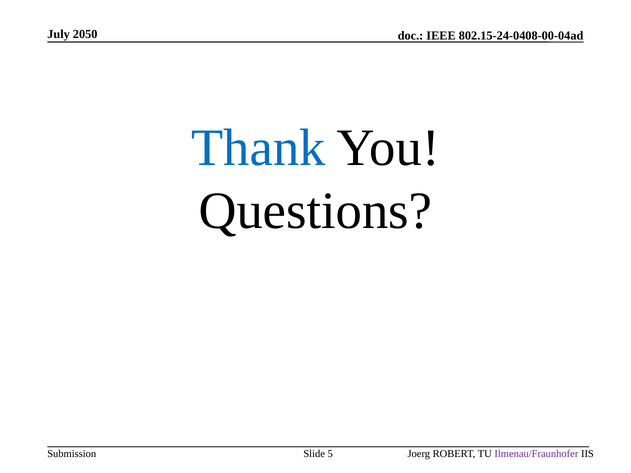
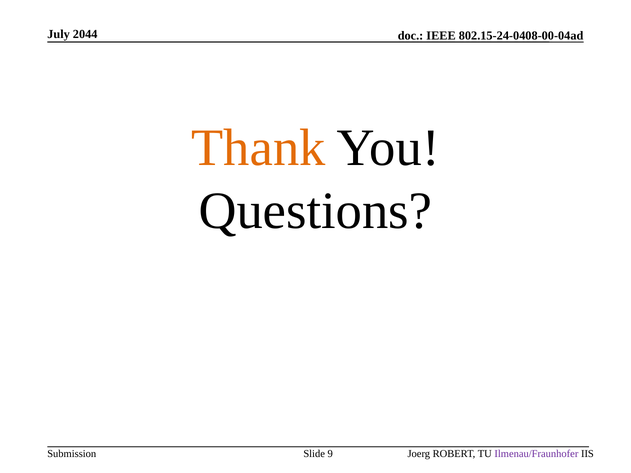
2050: 2050 -> 2044 (85, 34)
Thank colour: blue -> orange (258, 148)
5: 5 -> 9 (330, 454)
